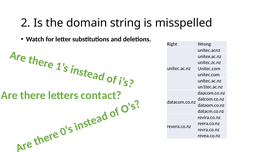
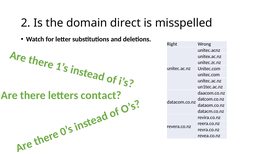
string: string -> direct (125, 23)
